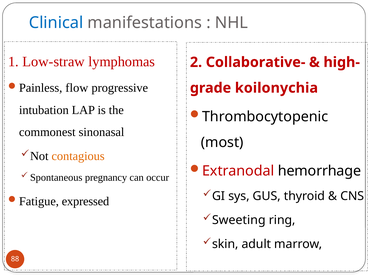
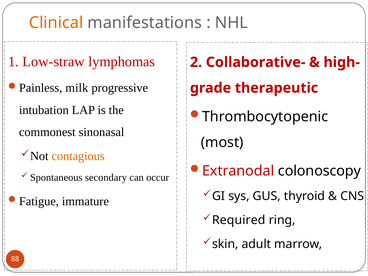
Clinical colour: blue -> orange (56, 23)
flow: flow -> milk (77, 88)
koilonychia: koilonychia -> therapeutic (277, 88)
hemorrhage: hemorrhage -> colonoscopy (319, 171)
pregnancy: pregnancy -> secondary (106, 177)
expressed: expressed -> immature (85, 201)
Sweeting: Sweeting -> Required (239, 220)
